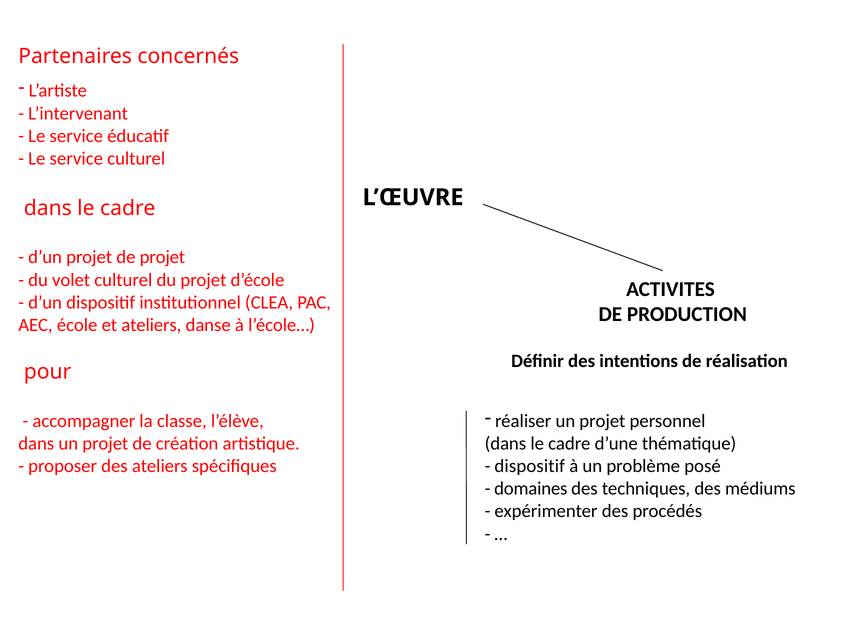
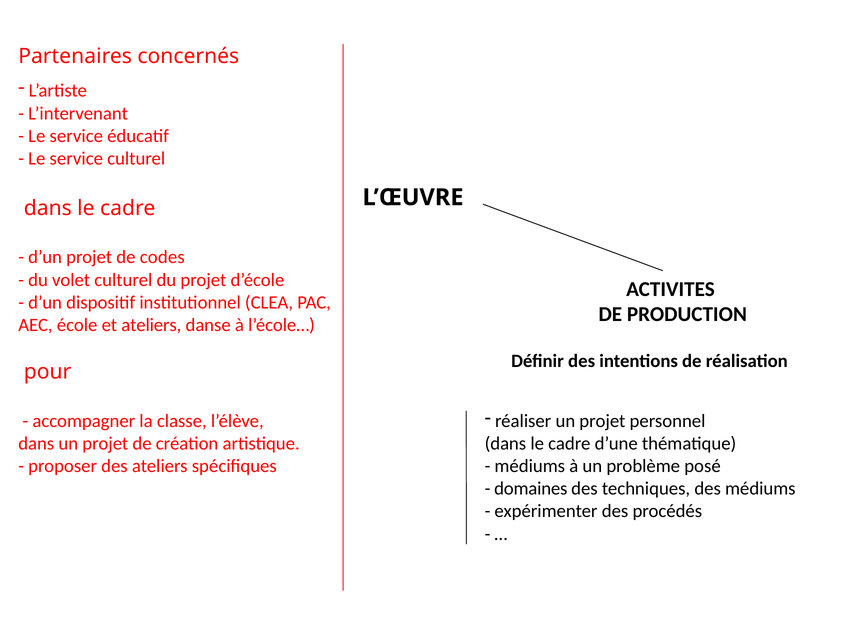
de projet: projet -> codes (162, 257)
dispositif: dispositif -> médiums (530, 466)
